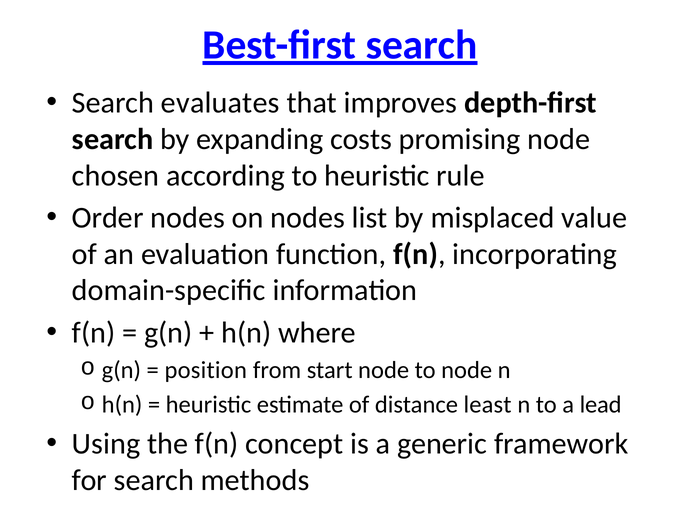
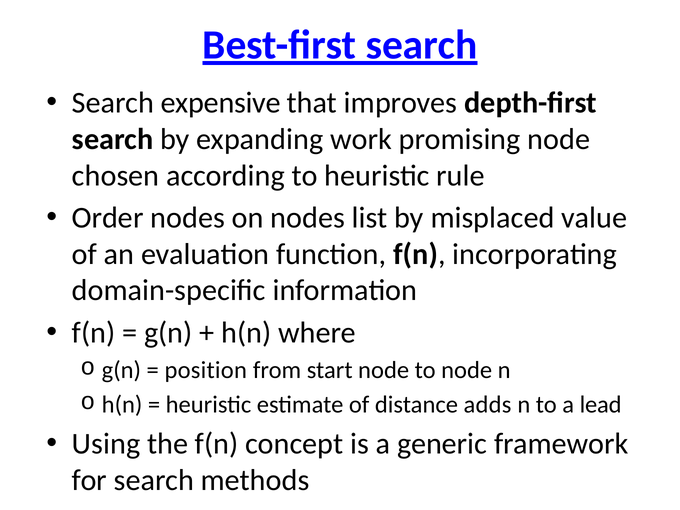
evaluates: evaluates -> expensive (221, 103)
costs: costs -> work (361, 139)
least: least -> adds (488, 404)
